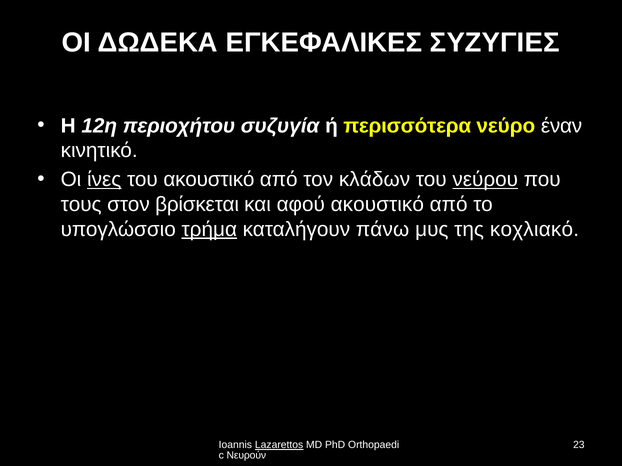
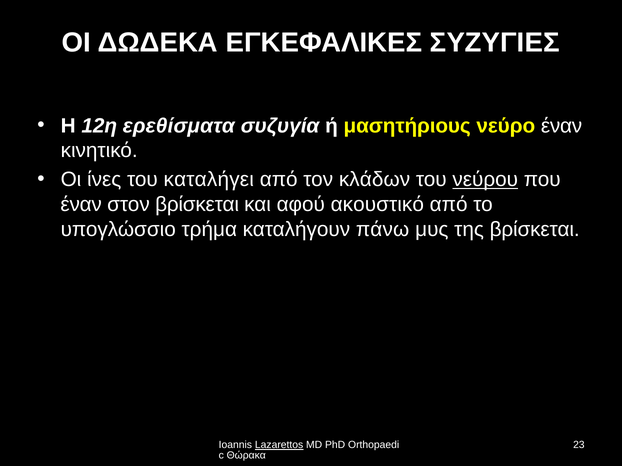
περιοχήτου: περιοχήτου -> ερεθίσματα (179, 126)
περισσότερα: περισσότερα -> μασητήριους (407, 126)
ίνες underline: present -> none (104, 180)
του ακουστικό: ακουστικό -> καταλήγει (209, 180)
τους: τους -> έναν (81, 205)
τρήμα underline: present -> none (209, 230)
της κοχλιακό: κοχλιακό -> βρίσκεται (535, 230)
Νευρούν: Νευρούν -> Θώρακα (246, 456)
